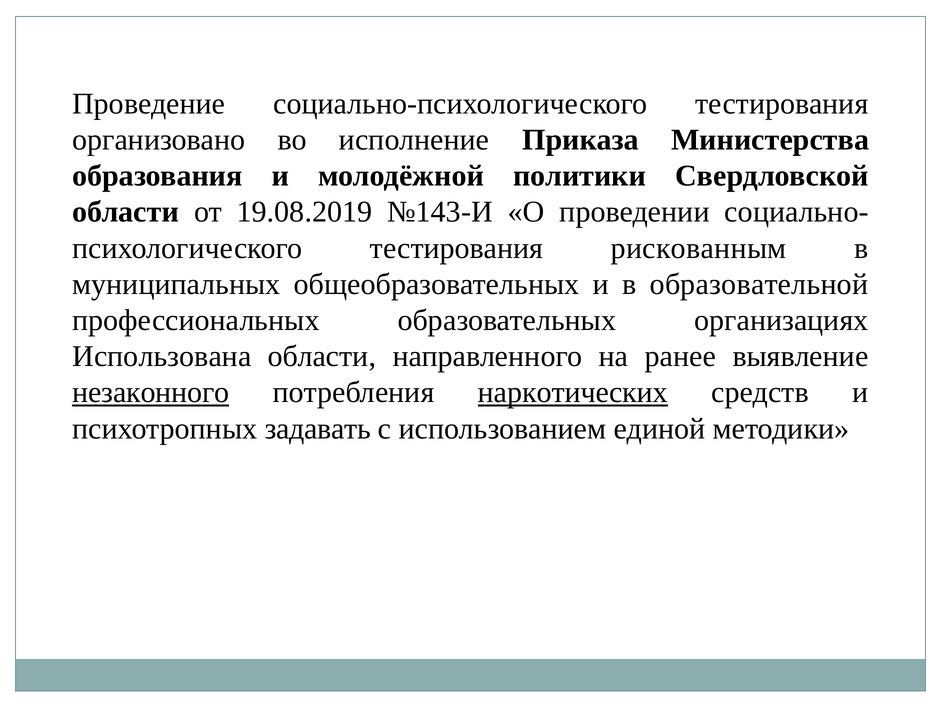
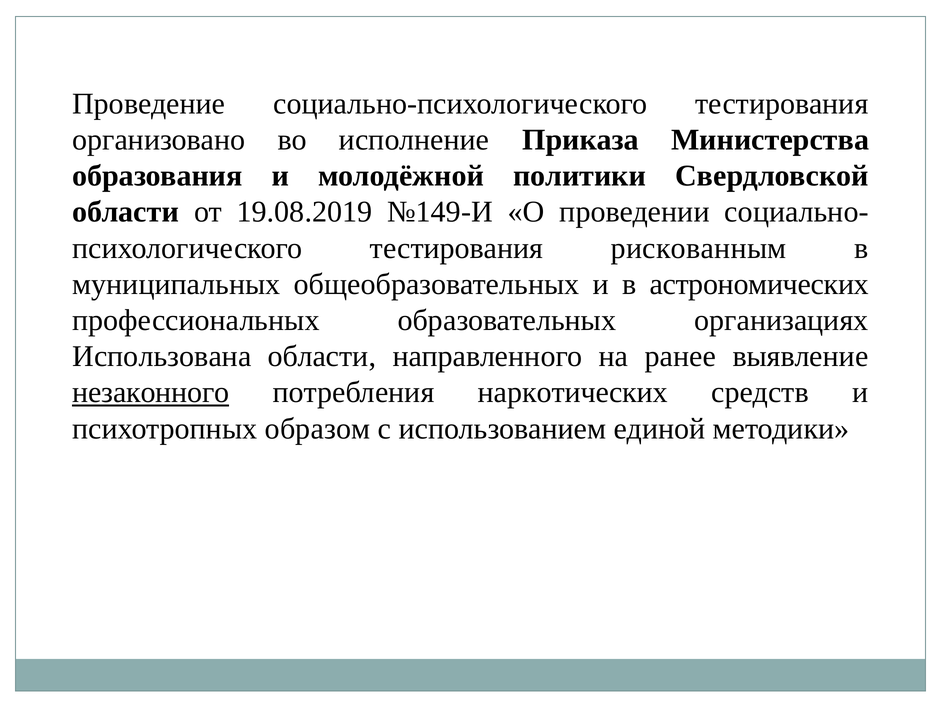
№143-И: №143-И -> №149-И (440, 212)
образовательной: образовательной -> астрономических (759, 284)
наркотических underline: present -> none (573, 392)
задавать: задавать -> образом (318, 428)
